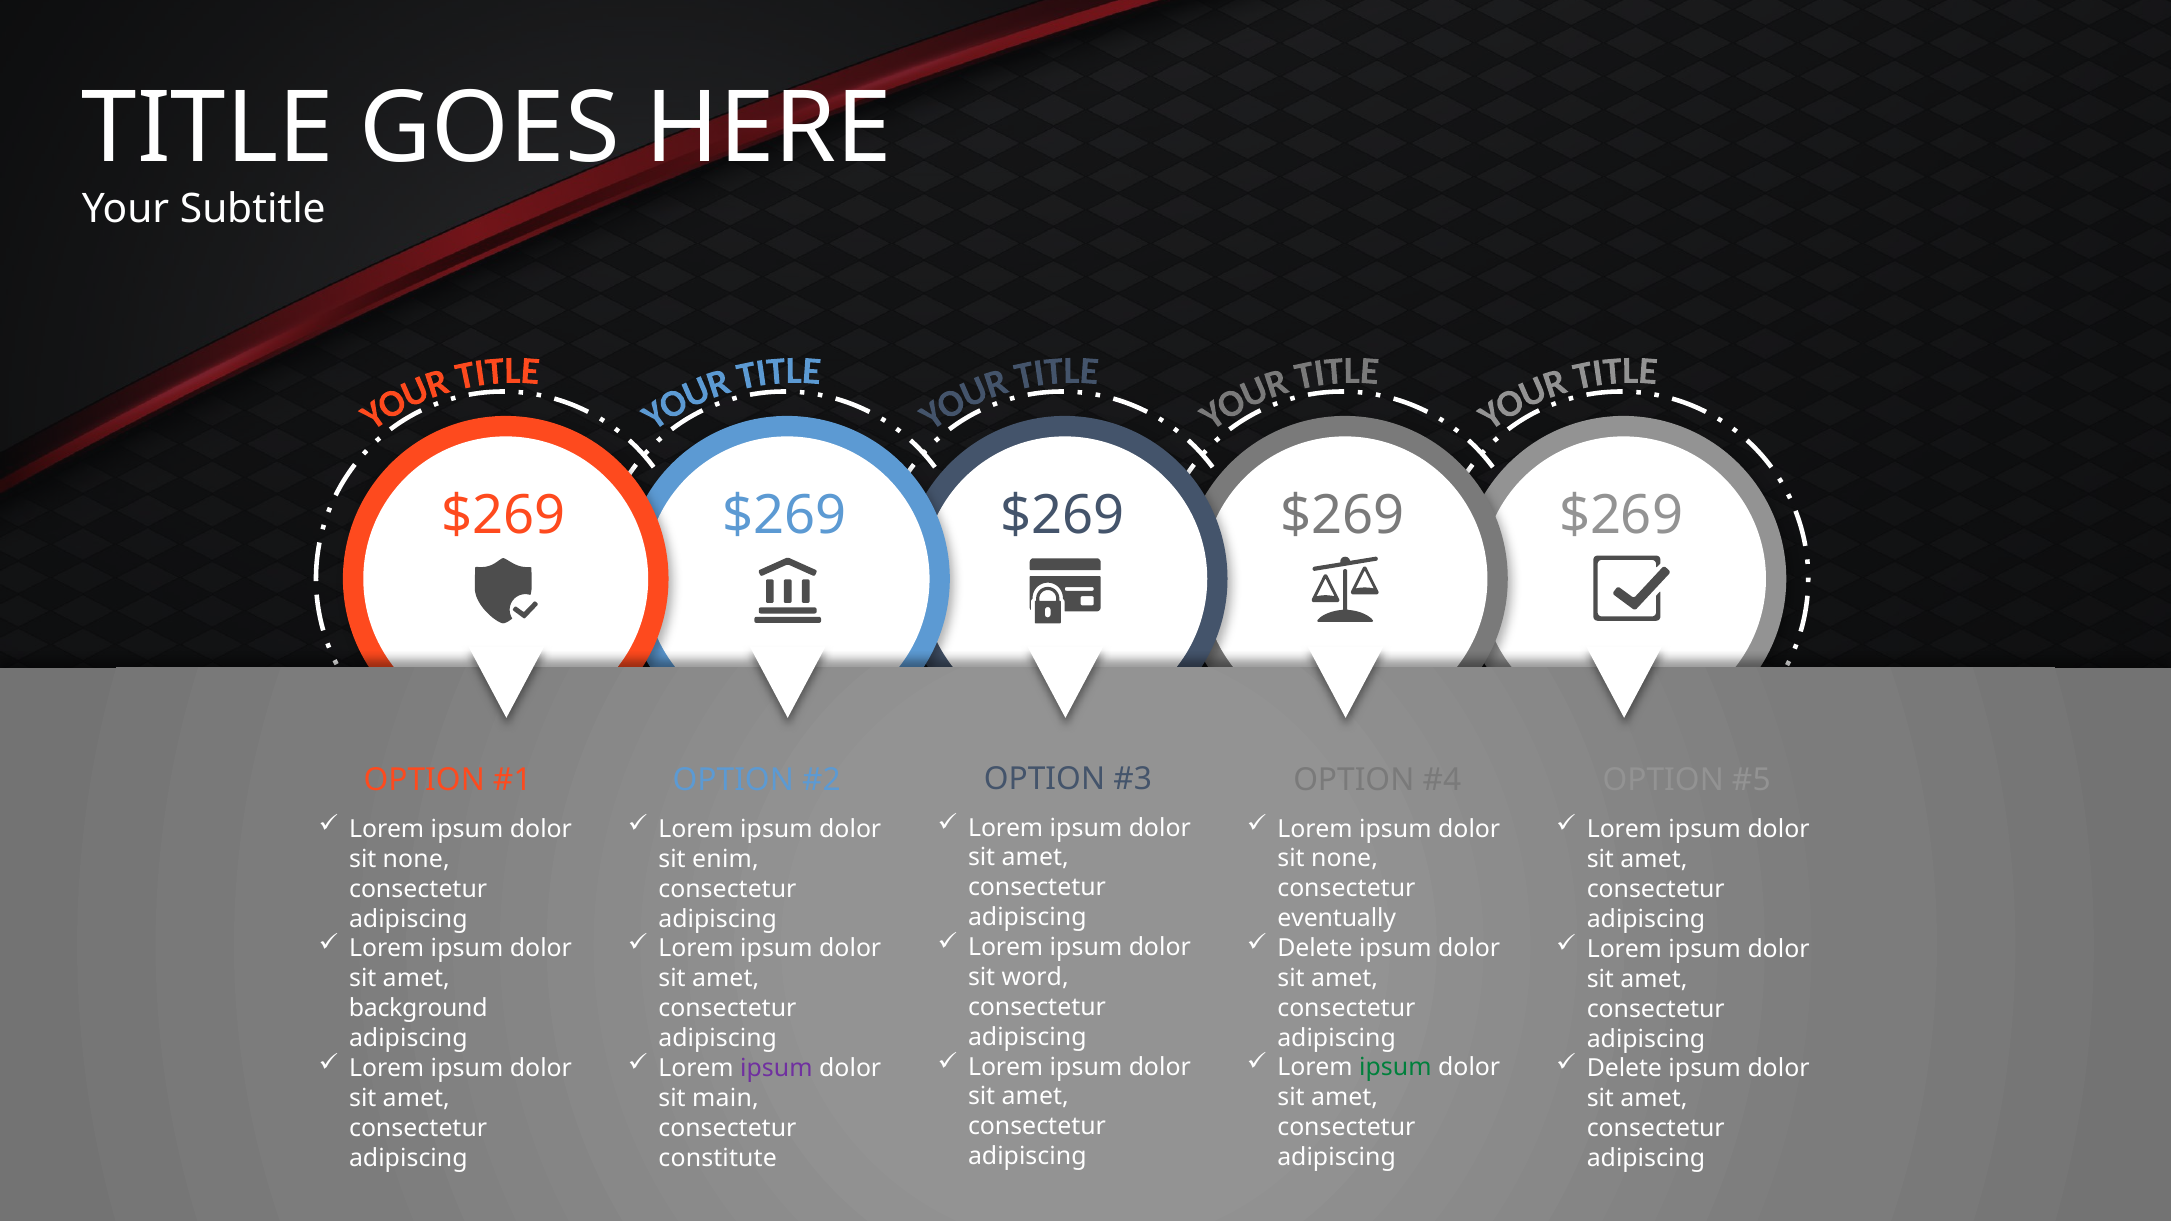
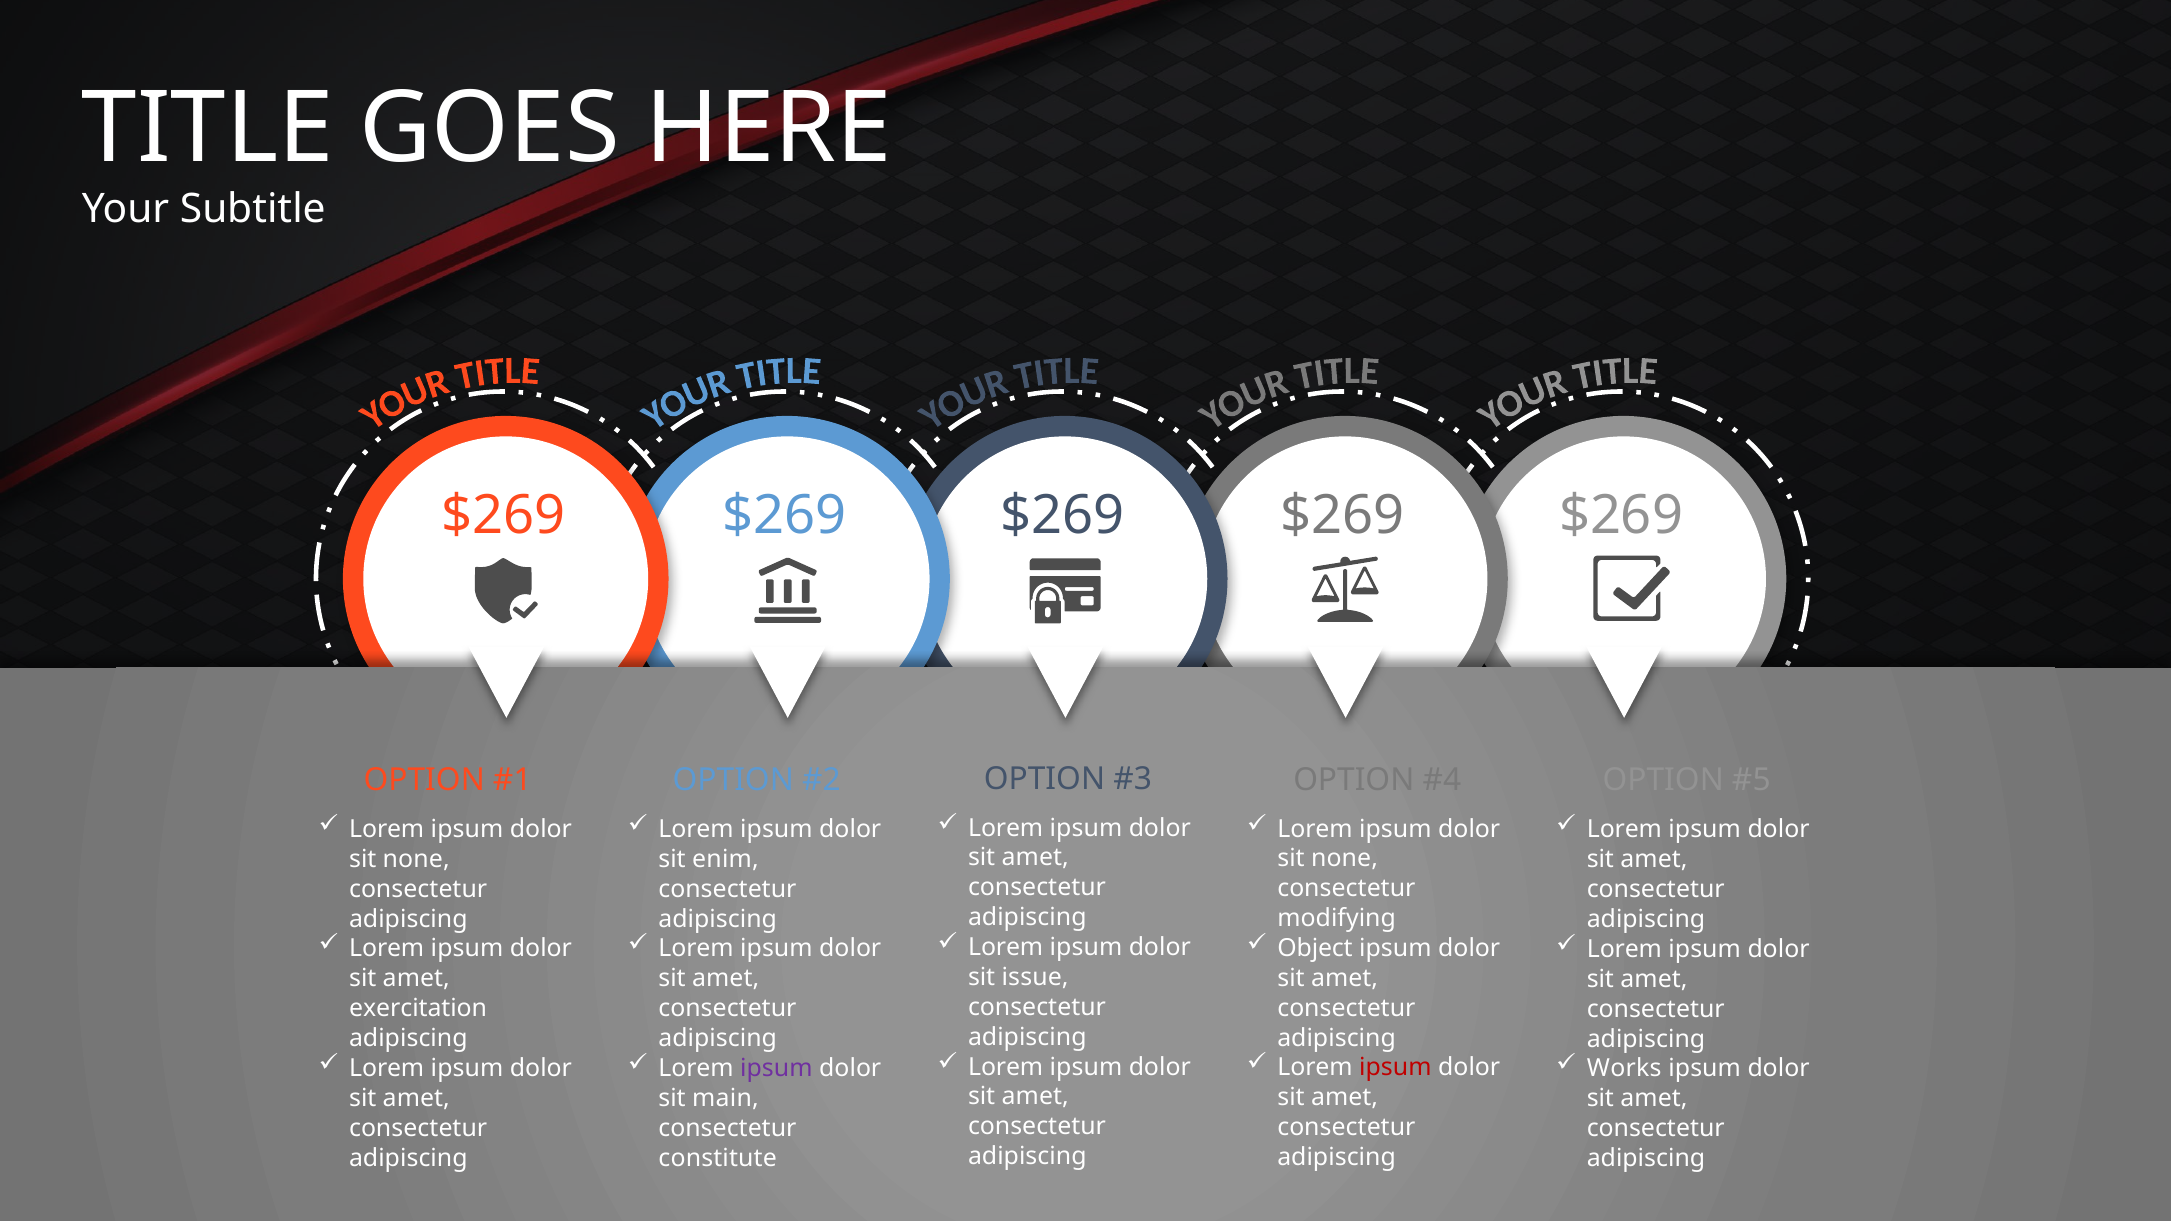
eventually: eventually -> modifying (1337, 919)
Delete: Delete -> Object (1315, 948)
word: word -> issue (1035, 977)
background: background -> exercitation (418, 1009)
ipsum colour: green -> red (1395, 1068)
Delete: Delete -> Works (1624, 1069)
